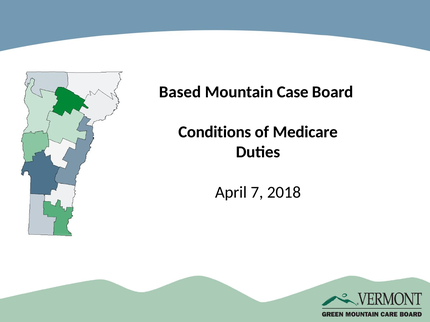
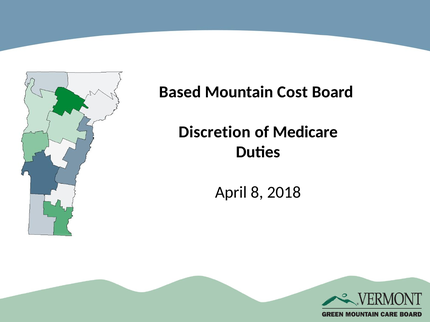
Case: Case -> Cost (292, 92)
Conditions: Conditions -> Discretion (215, 132)
7: 7 -> 8 (257, 193)
